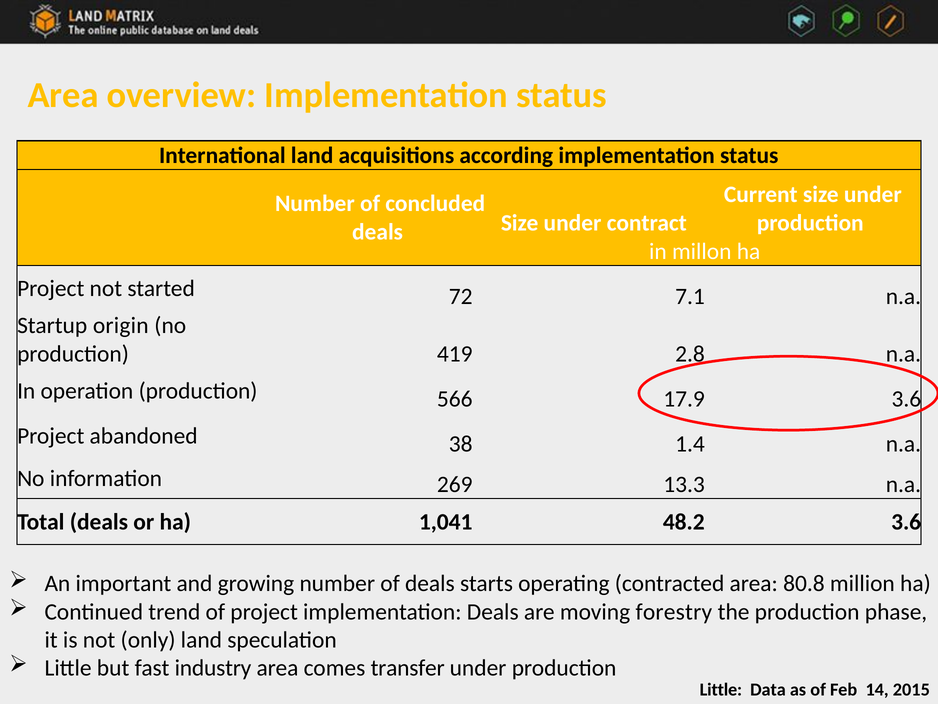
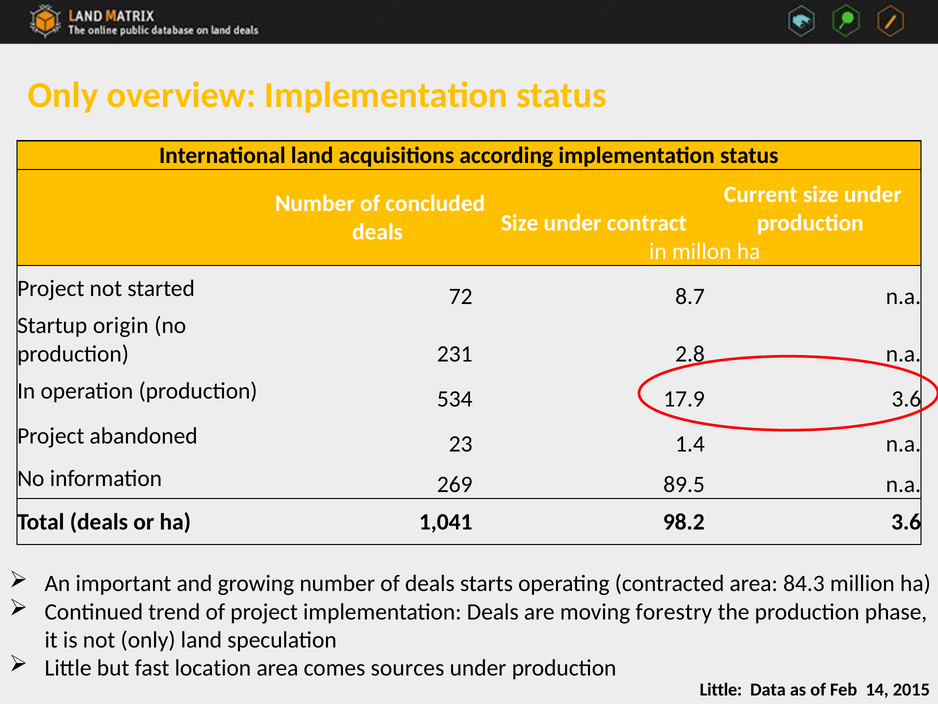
Area: Area -> Only (63, 95)
7.1: 7.1 -> 8.7 (690, 296)
419: 419 -> 231 (455, 354)
566: 566 -> 534 (455, 399)
38: 38 -> 23 (461, 444)
13.3: 13.3 -> 89.5 (684, 484)
48.2: 48.2 -> 98.2 (684, 522)
80.8: 80.8 -> 84.3 (804, 583)
industry: industry -> location (213, 668)
transfer: transfer -> sources (407, 668)
